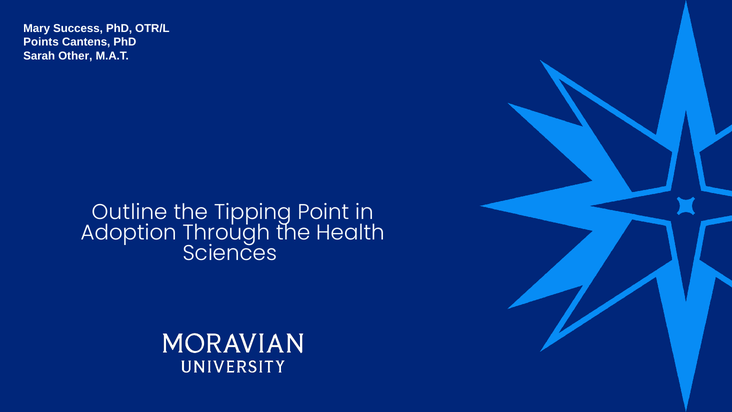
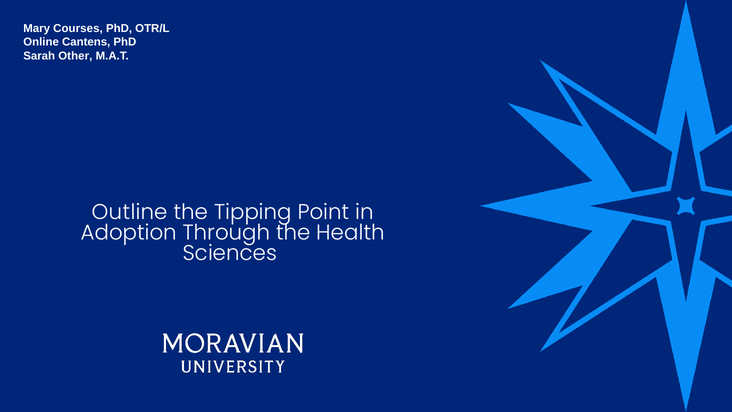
Success: Success -> Courses (78, 28)
Points: Points -> Online (41, 42)
